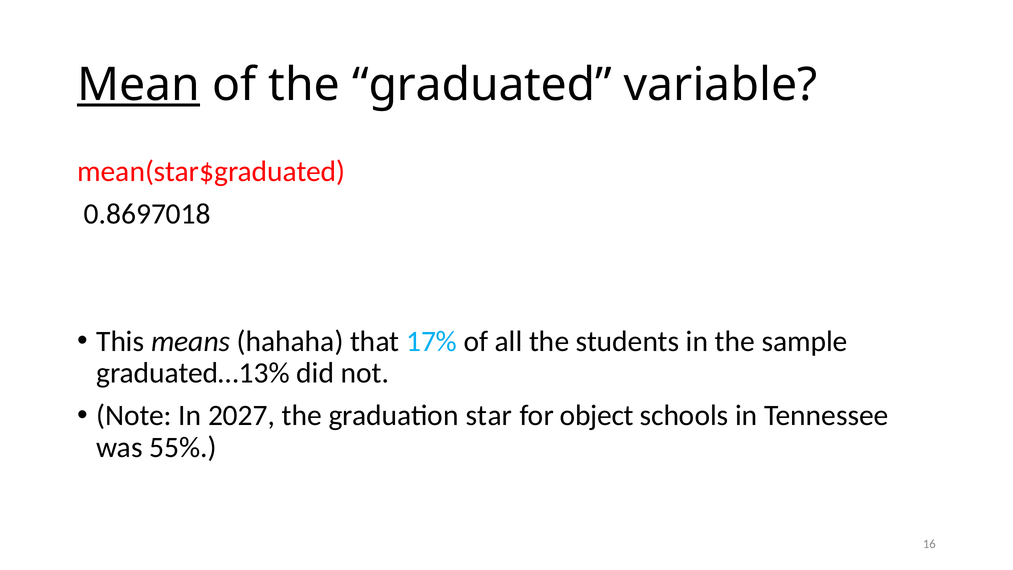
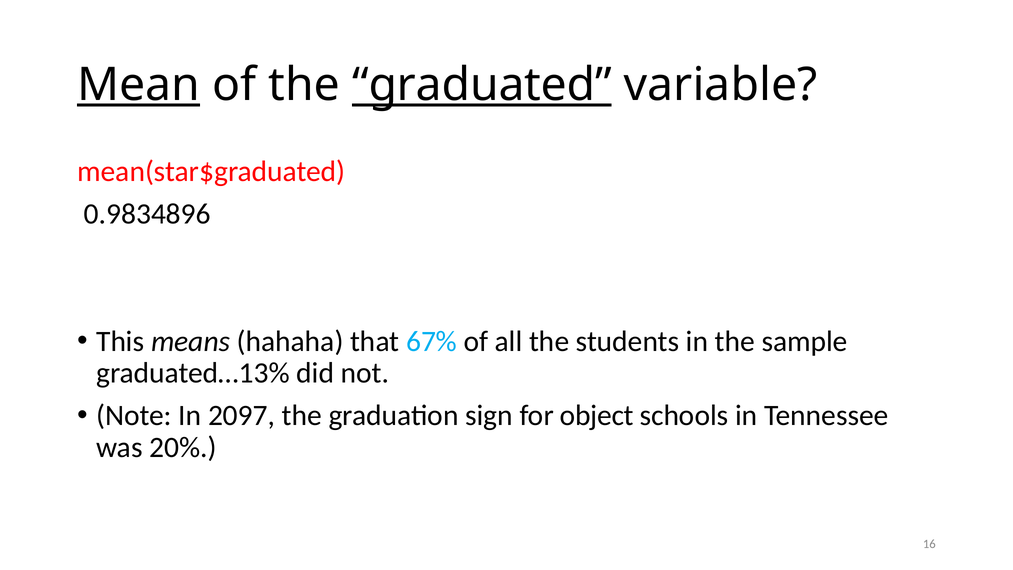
graduated underline: none -> present (482, 85)
0.8697018: 0.8697018 -> 0.9834896 (147, 214)
17%: 17% -> 67% (432, 341)
2027: 2027 -> 2097 (242, 416)
star: star -> sign (489, 416)
55%: 55% -> 20% (183, 447)
